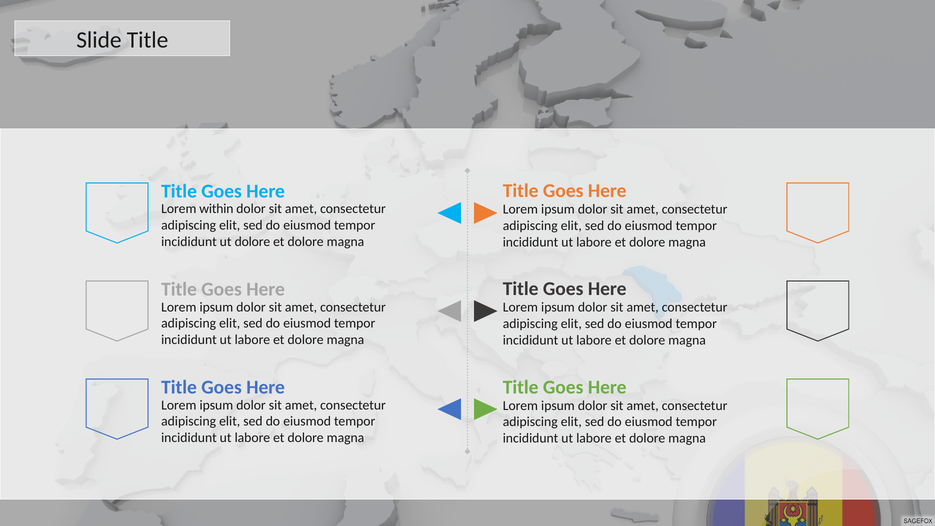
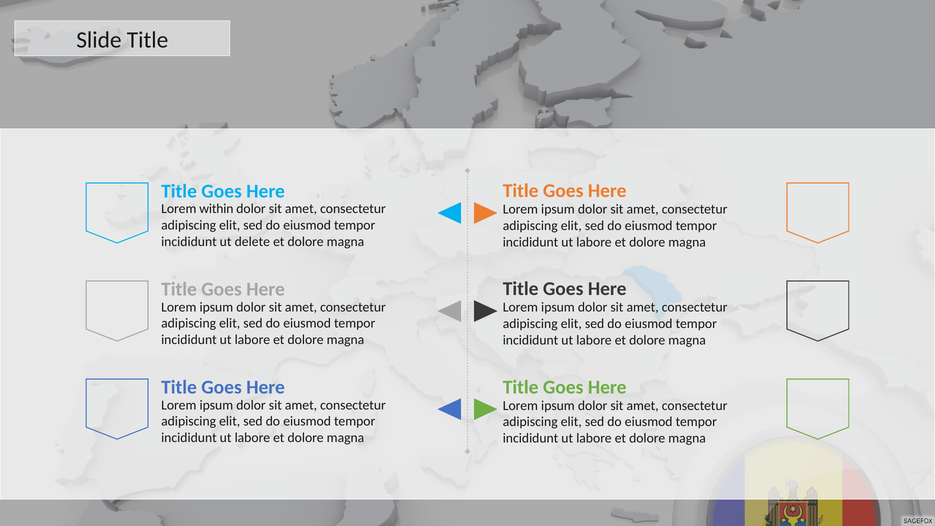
ut dolore: dolore -> delete (252, 242)
